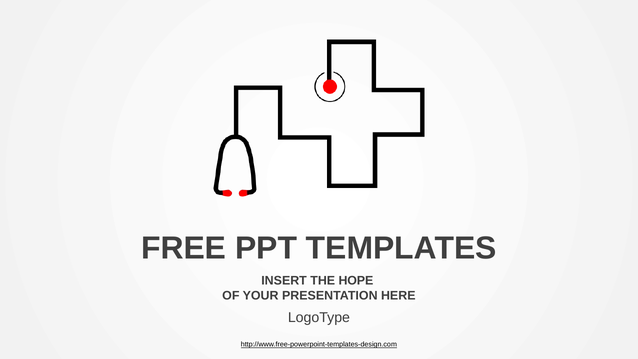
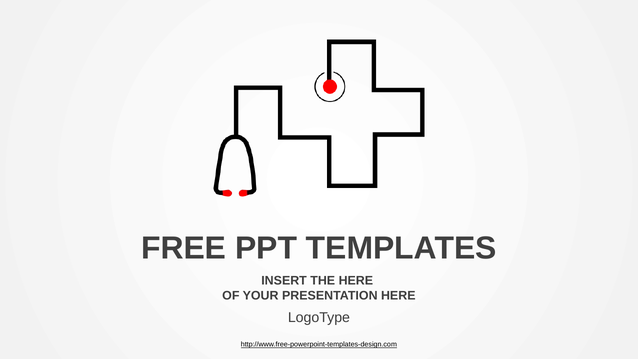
THE HOPE: HOPE -> HERE (356, 281)
